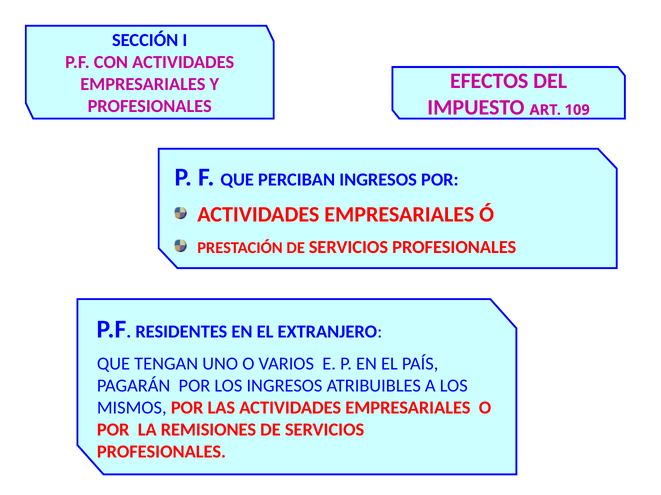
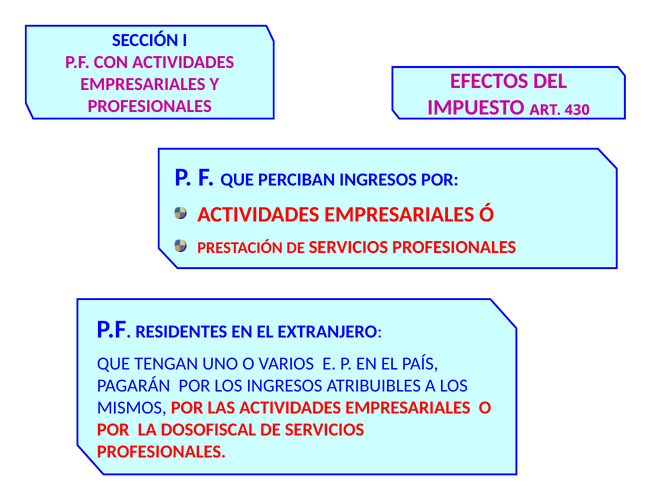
109: 109 -> 430 (577, 110)
REMISIONES: REMISIONES -> DOSOFISCAL (208, 430)
